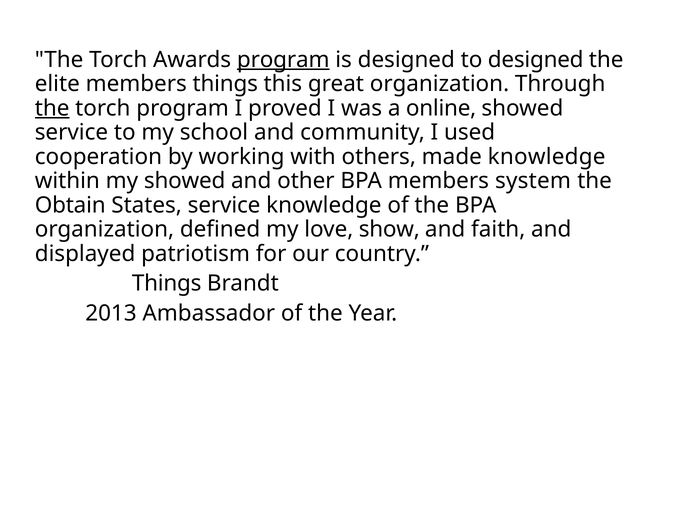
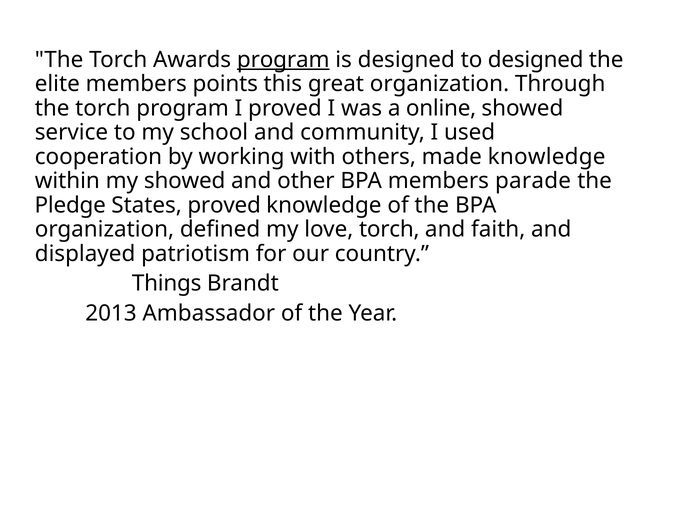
members things: things -> points (225, 84)
the underline: present -> none (52, 108)
system: system -> parade (533, 181)
Obtain: Obtain -> Pledge (70, 205)
States service: service -> proved (224, 205)
love show: show -> torch (389, 229)
